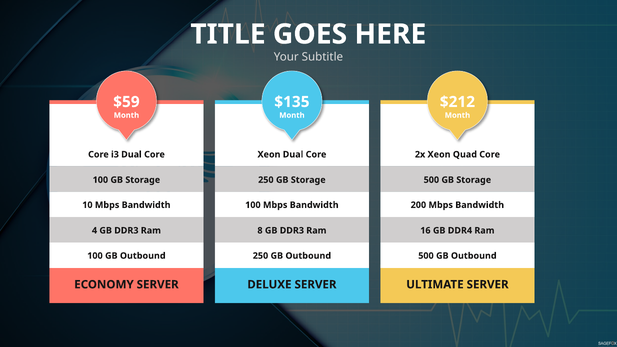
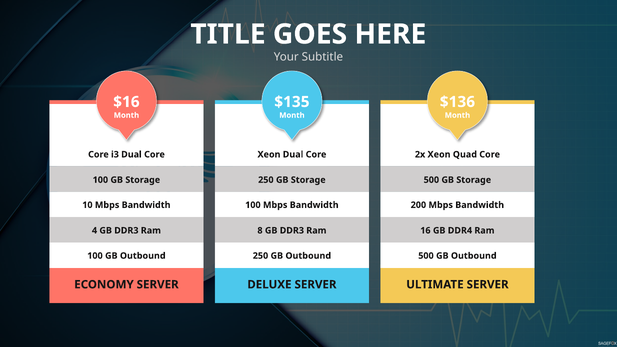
$59: $59 -> $16 (126, 102)
$212: $212 -> $136 (457, 102)
